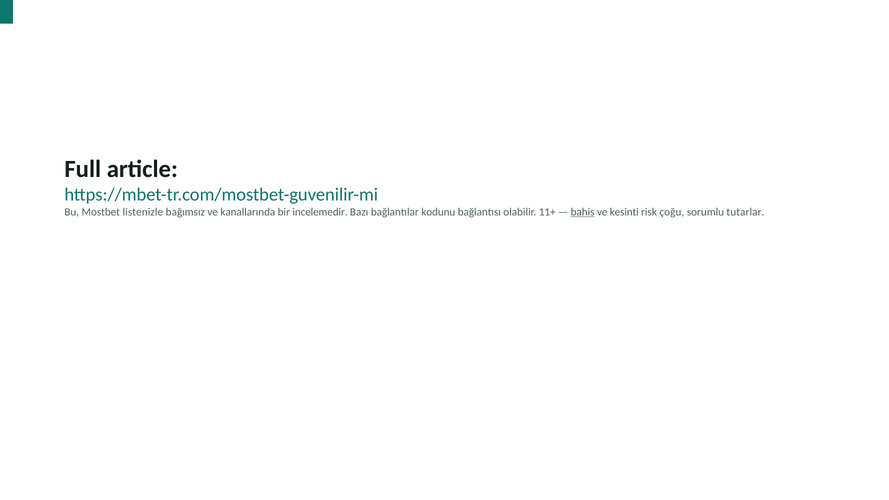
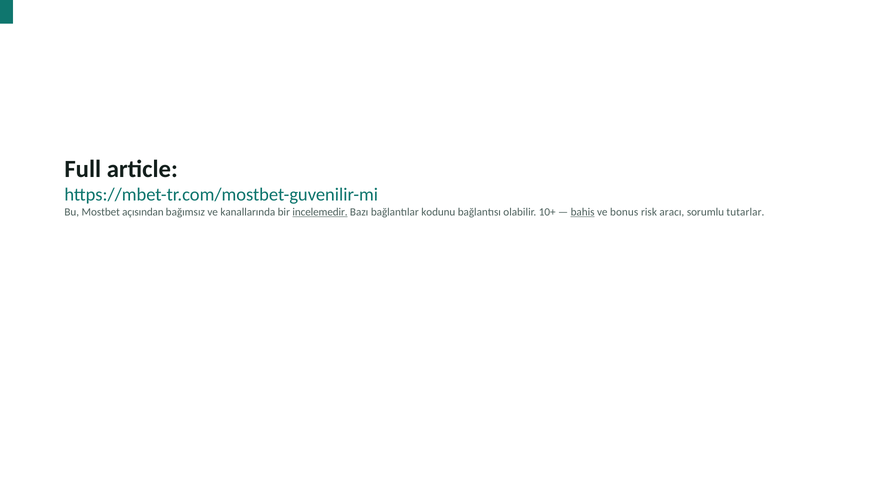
listenizle: listenizle -> açısından (143, 212)
incelemedir underline: none -> present (320, 212)
11+: 11+ -> 10+ (547, 212)
kesinti: kesinti -> bonus (624, 212)
çoğu: çoğu -> aracı (672, 212)
